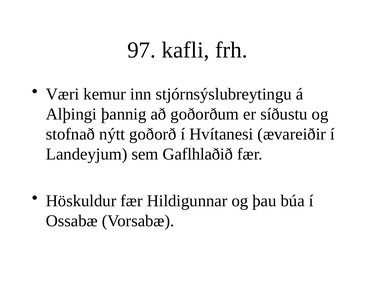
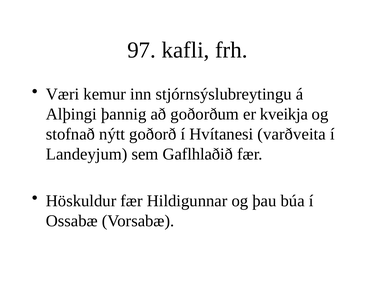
síðustu: síðustu -> kveikja (284, 114)
ævareiðir: ævareiðir -> varðveita (292, 134)
